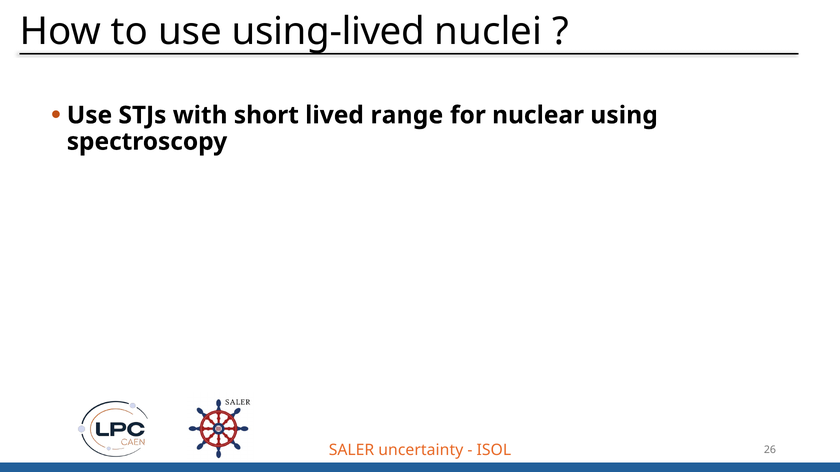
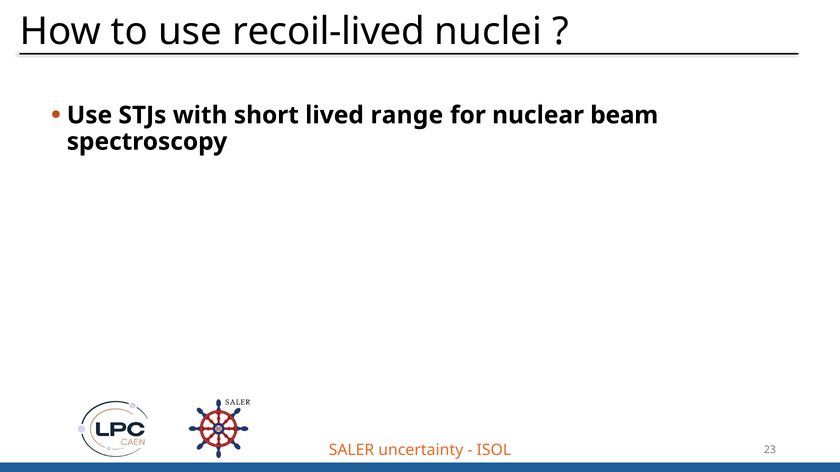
using-lived: using-lived -> recoil-lived (328, 32)
using: using -> beam (624, 115)
26: 26 -> 23 (770, 450)
